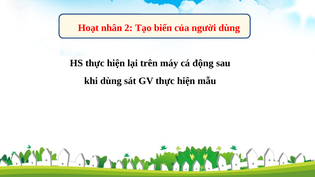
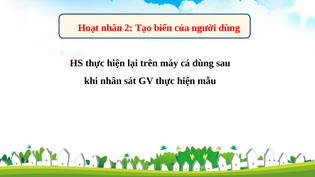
cá động: động -> dùng (203, 63)
khi dùng: dùng -> nhân (111, 81)
